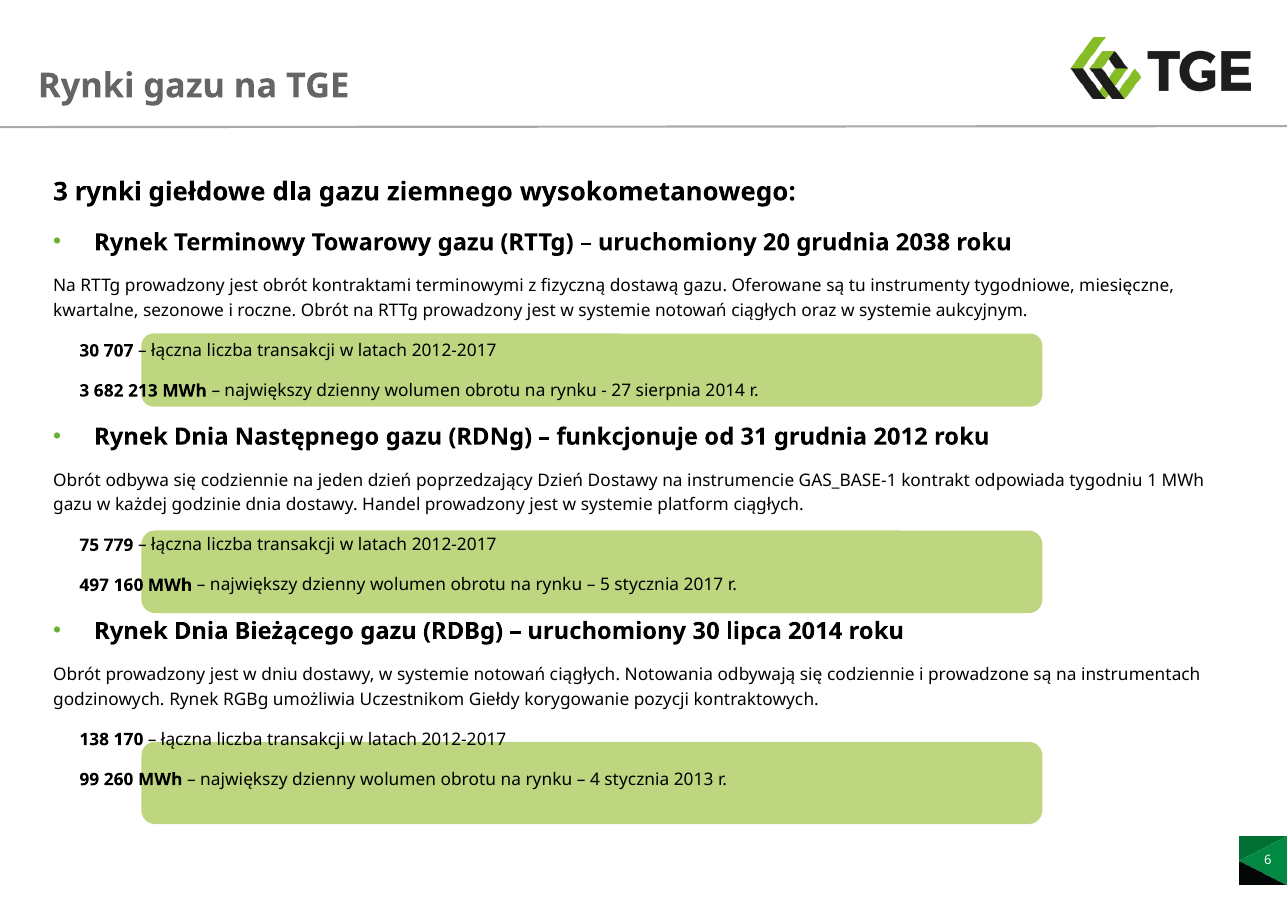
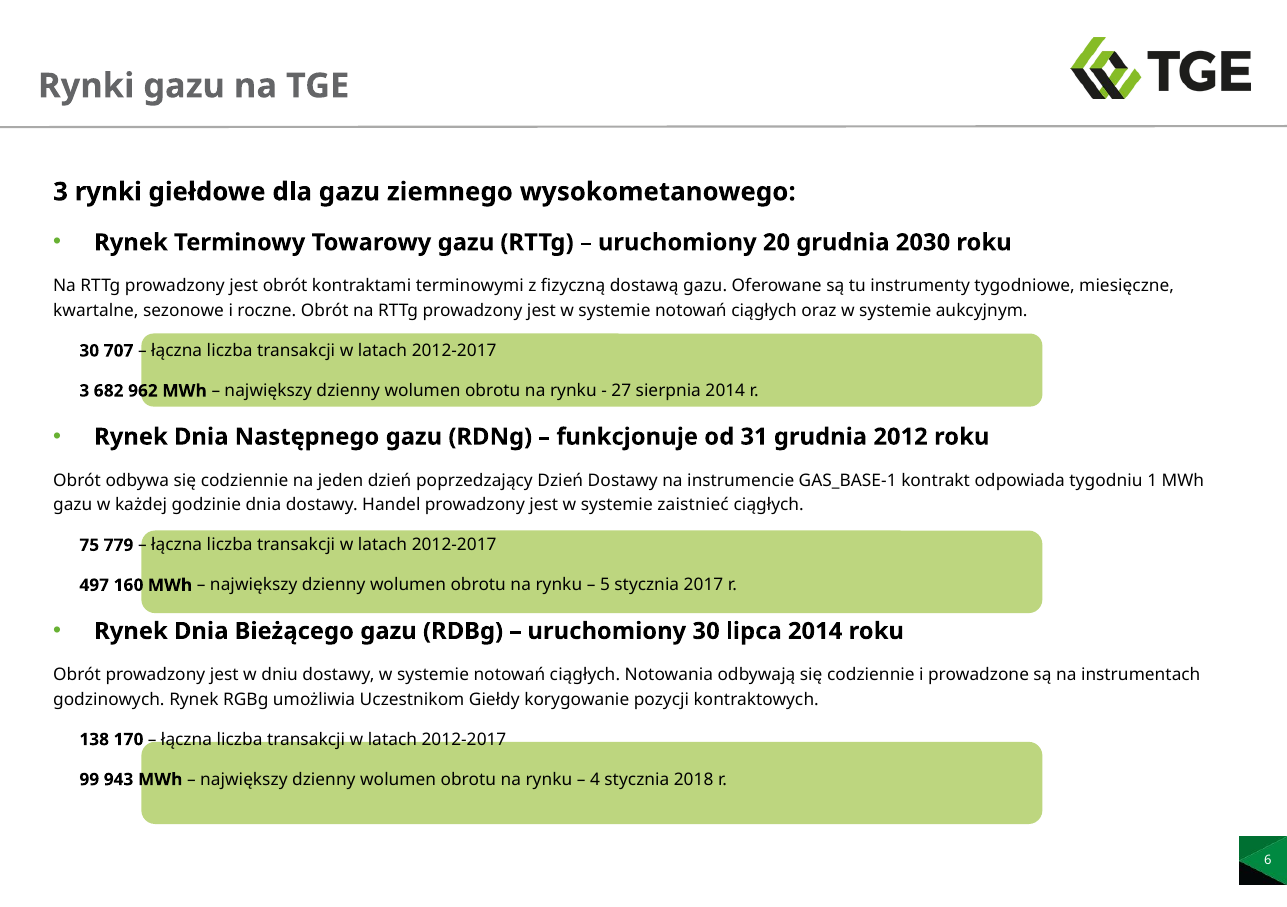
2038: 2038 -> 2030 (923, 242)
213: 213 -> 962 (143, 391)
platform: platform -> zaistnieć (693, 505)
260: 260 -> 943 (119, 780)
2013: 2013 -> 2018 (694, 780)
